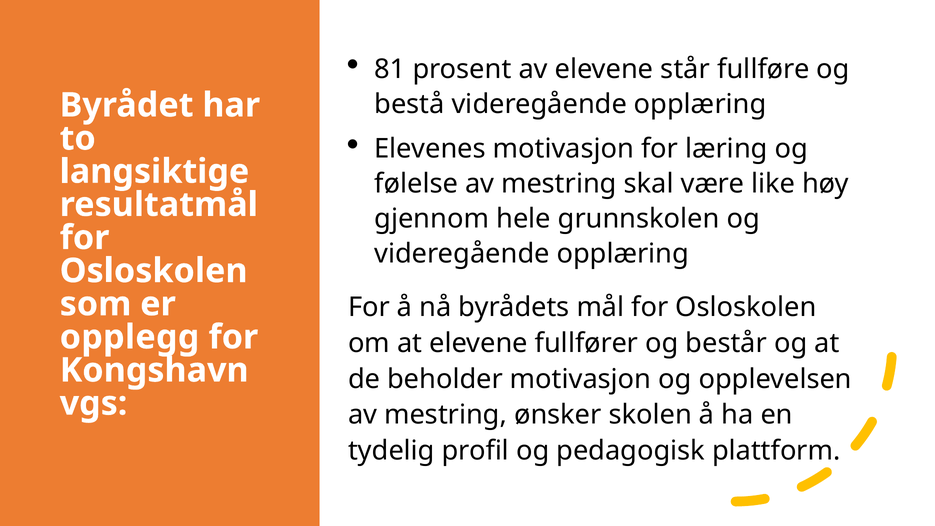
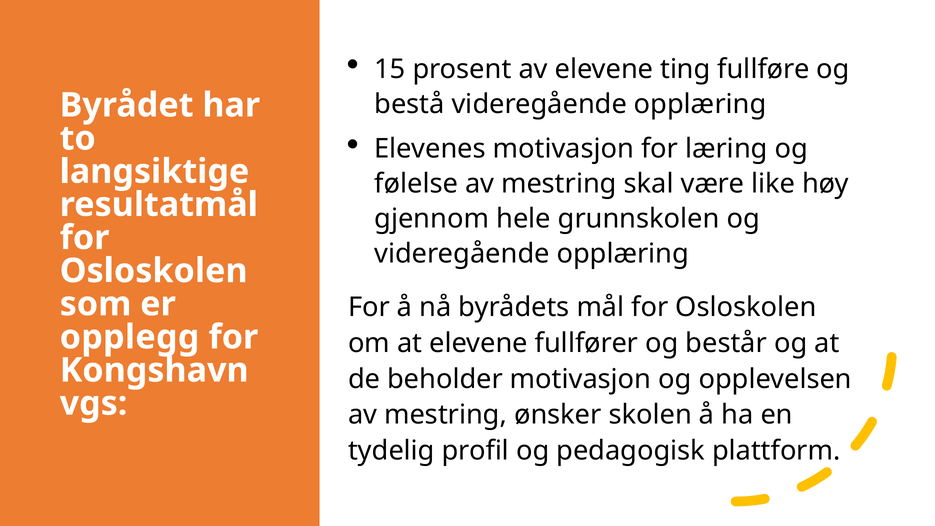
81: 81 -> 15 (390, 69)
står: står -> ting (685, 69)
